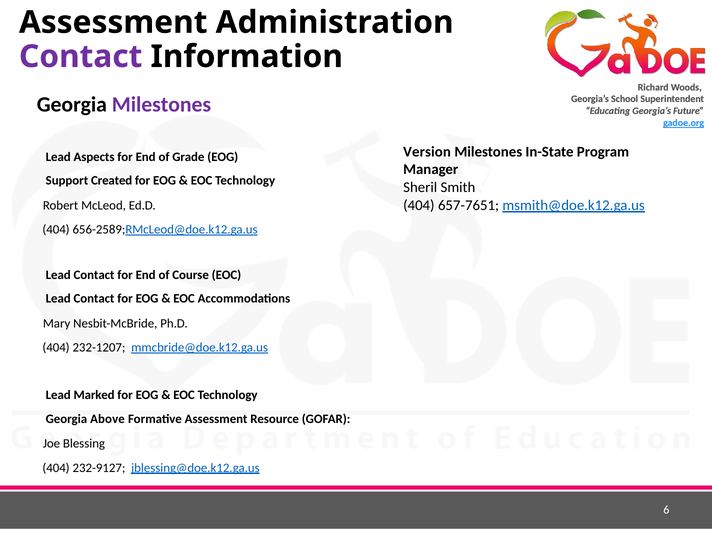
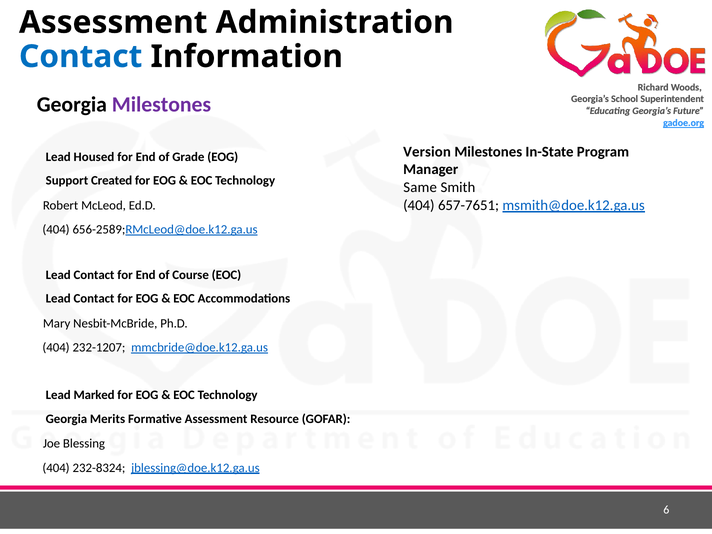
Contact colour: purple -> blue (81, 57)
Aspects: Aspects -> Housed (94, 157)
Sheril: Sheril -> Same (420, 187)
Above: Above -> Merits (108, 419)
232-9127: 232-9127 -> 232-8324 (99, 468)
